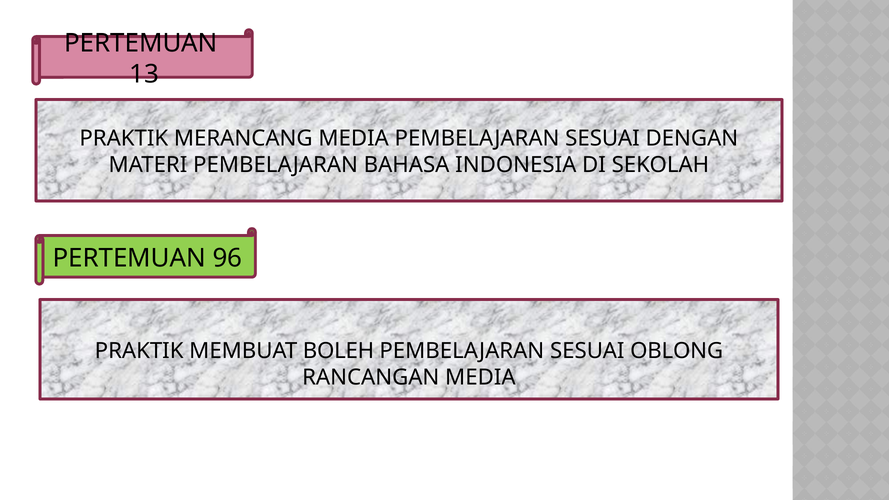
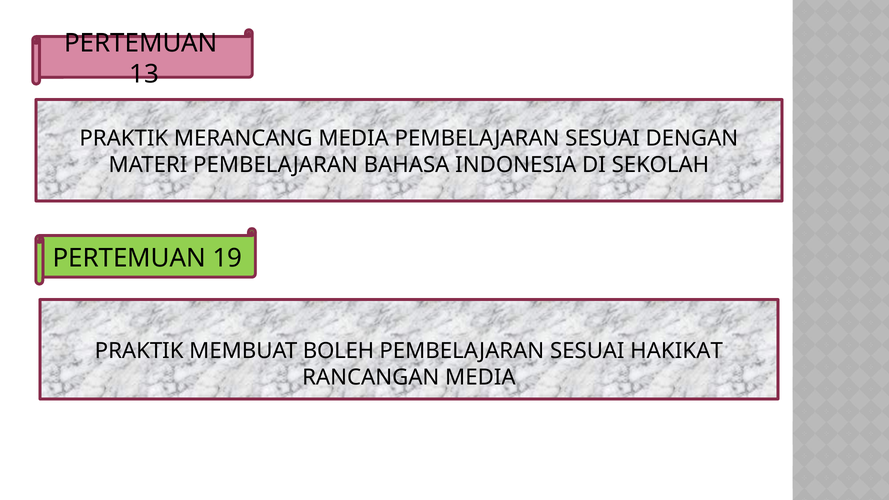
96: 96 -> 19 (227, 258)
OBLONG: OBLONG -> HAKIKAT (677, 351)
